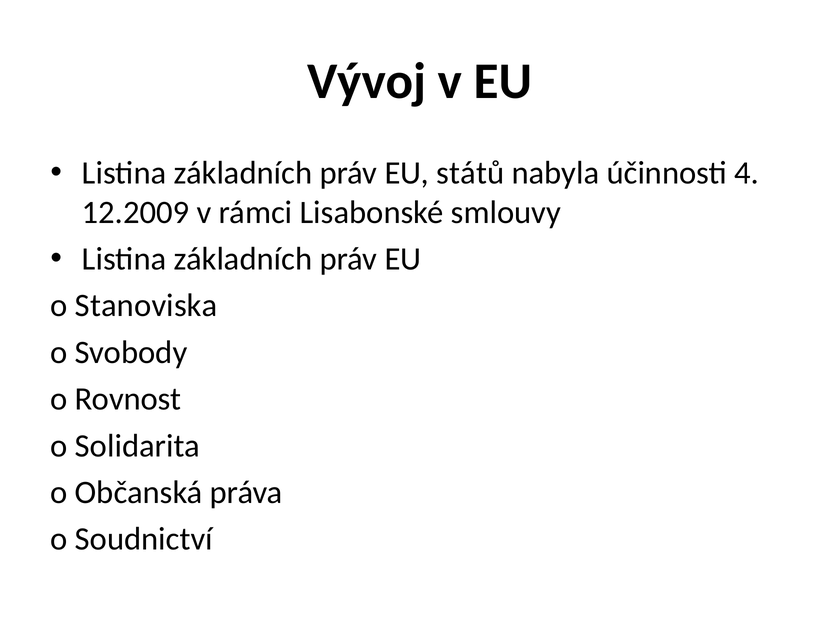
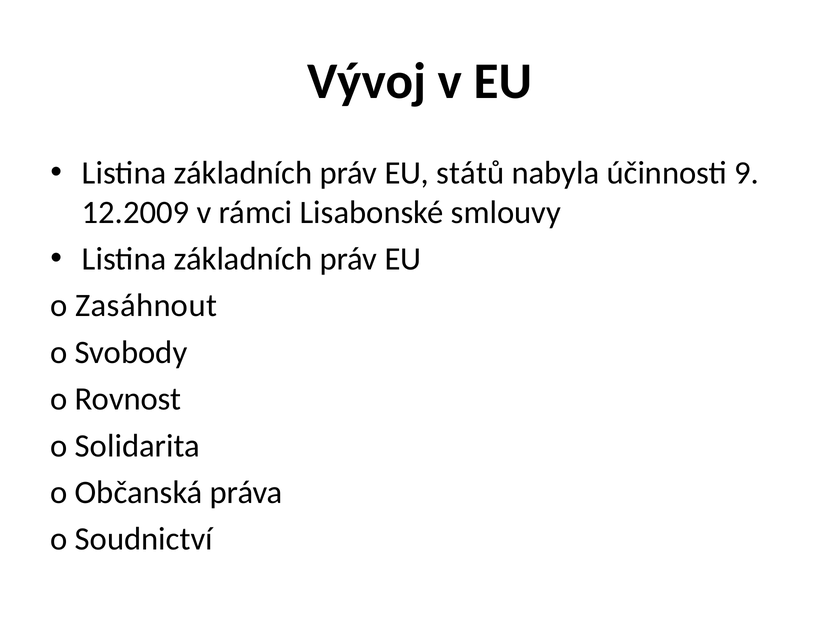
4: 4 -> 9 (747, 173)
Stanoviska: Stanoviska -> Zasáhnout (146, 306)
